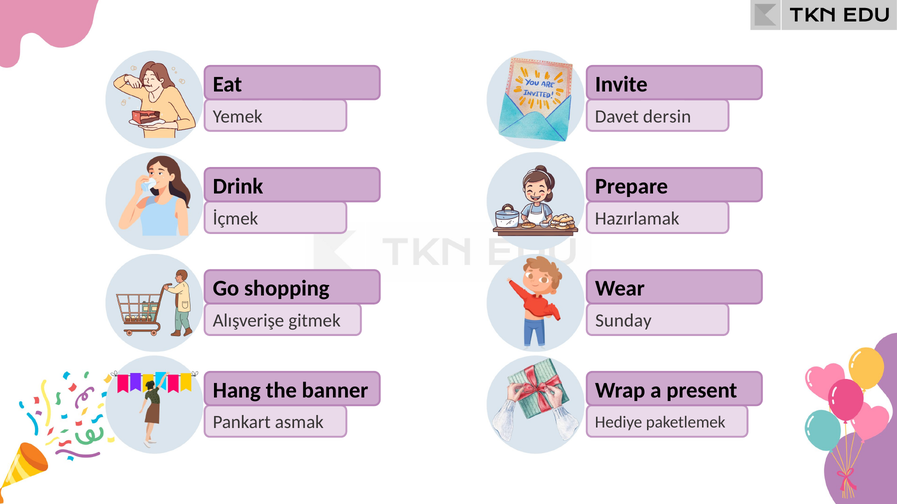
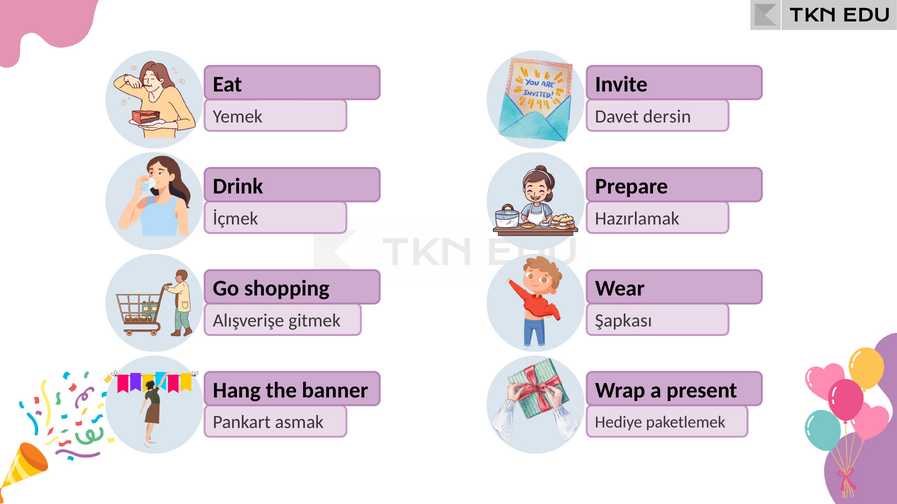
Sunday: Sunday -> Şapkası (624, 321)
